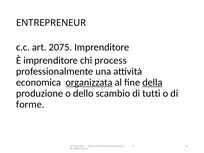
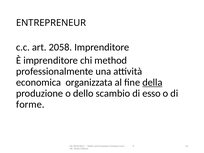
2075: 2075 -> 2058 (60, 47)
process: process -> method (111, 60)
organizzata underline: present -> none (89, 82)
tutti: tutti -> esso (151, 93)
